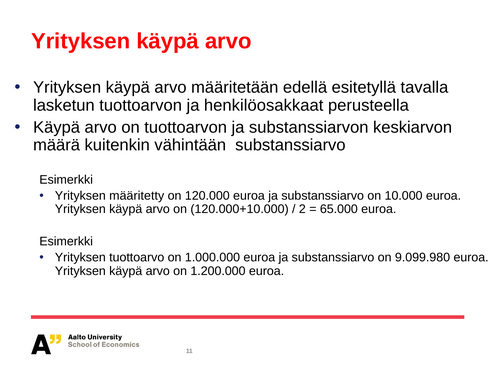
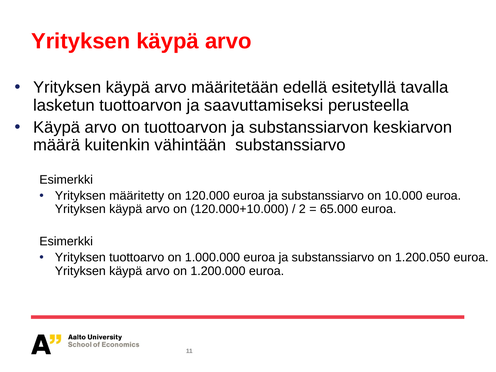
henkilöosakkaat: henkilöosakkaat -> saavuttamiseksi (264, 105)
9.099.980: 9.099.980 -> 1.200.050 (423, 258)
